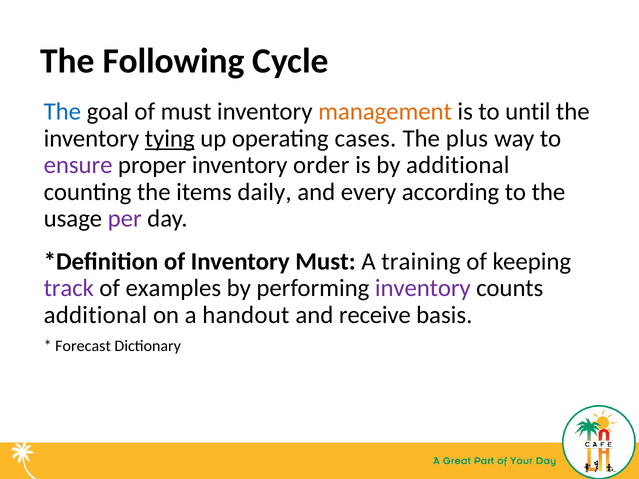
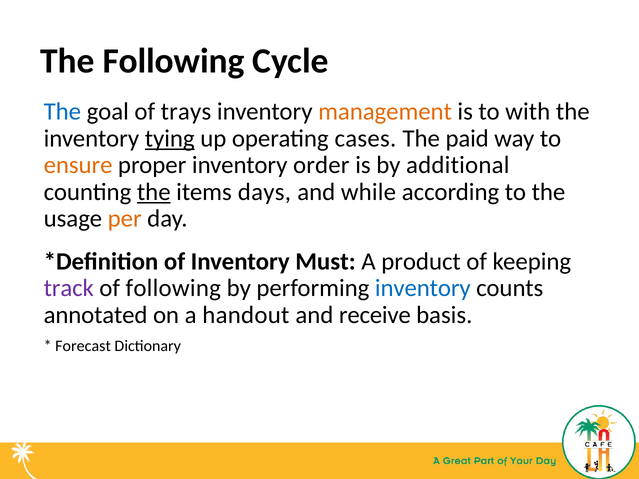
of must: must -> trays (186, 112)
until: until -> with (528, 112)
plus: plus -> paid (467, 138)
ensure colour: purple -> orange (78, 165)
the underline: none -> present (154, 192)
daily: daily -> days (264, 192)
every: every -> while (368, 192)
per colour: purple -> orange (125, 219)
training: training -> product (421, 262)
of examples: examples -> following (173, 288)
inventory colour: purple -> blue (423, 288)
additional: additional -> annotated (96, 315)
